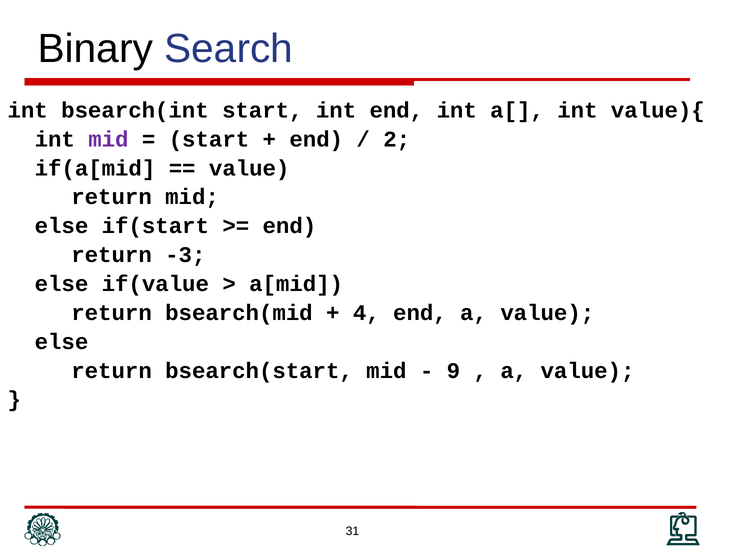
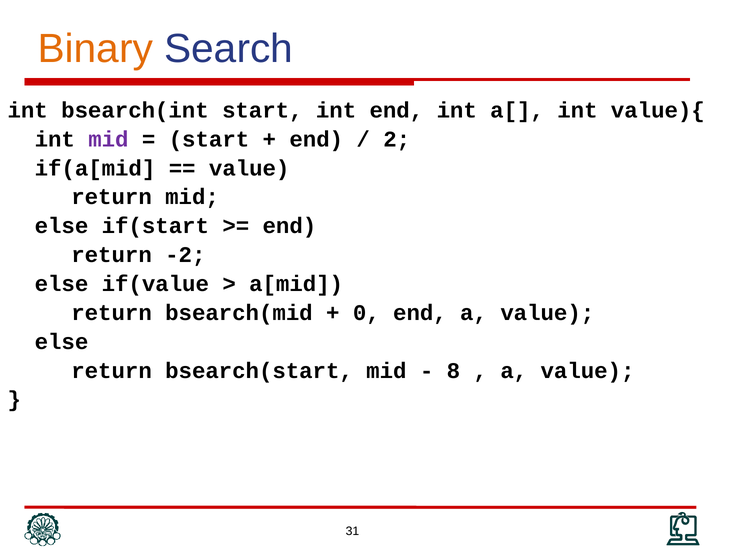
Binary colour: black -> orange (95, 49)
-3: -3 -> -2 (185, 255)
4: 4 -> 0 (366, 313)
9: 9 -> 8 (453, 370)
